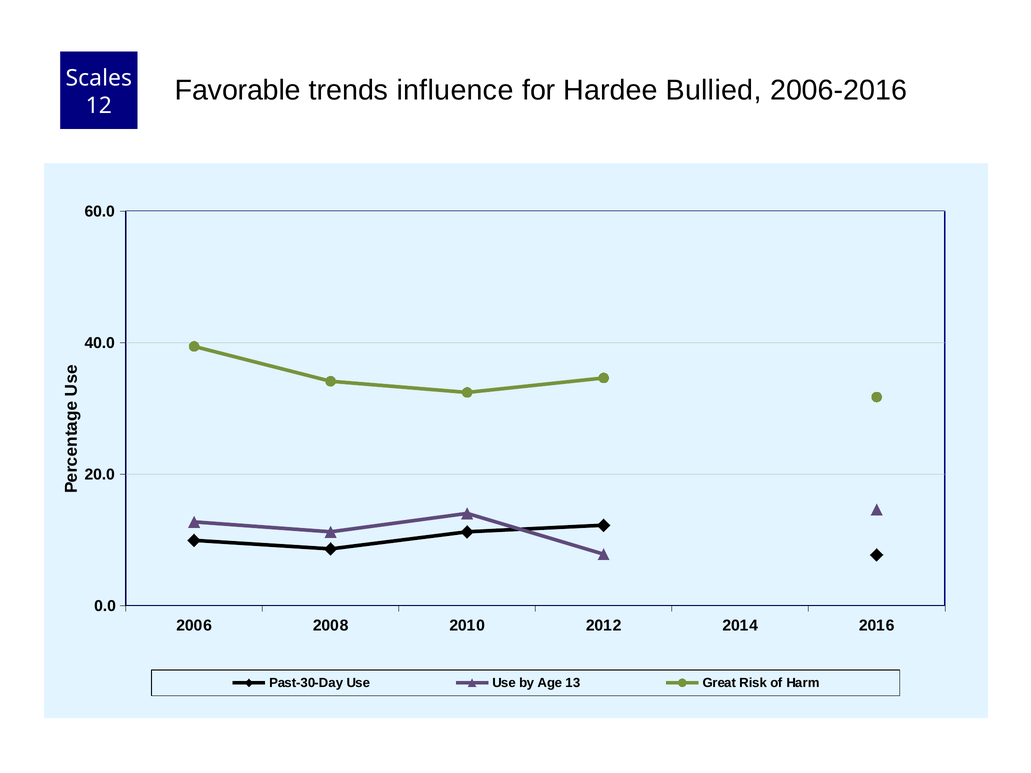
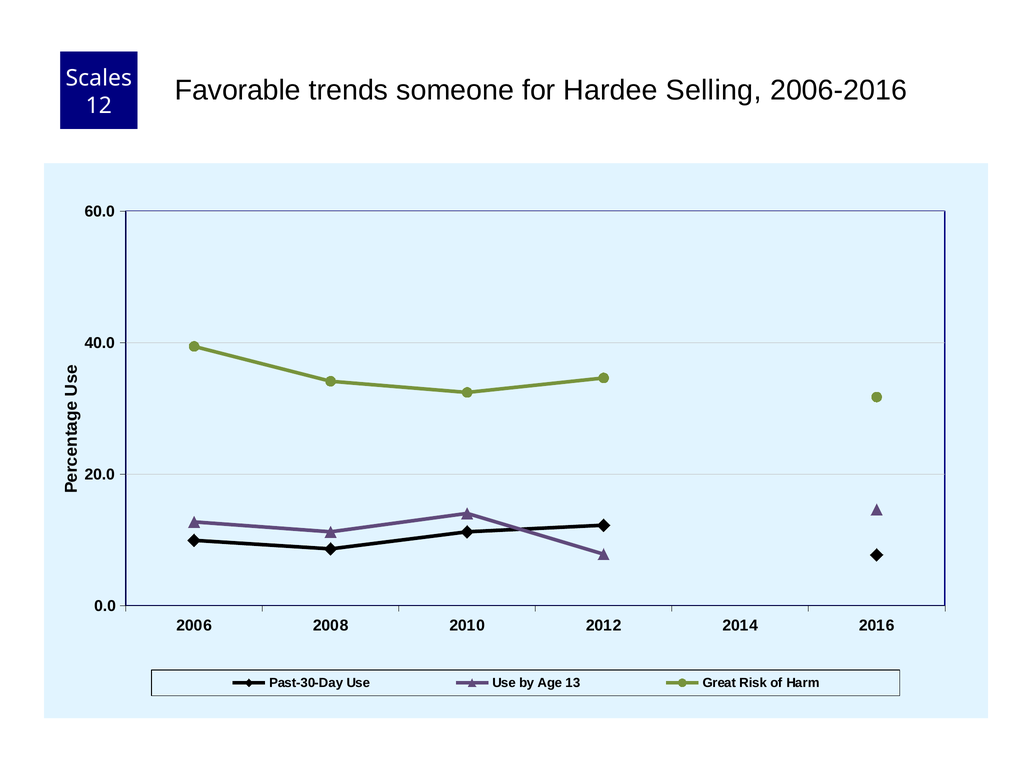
influence: influence -> someone (455, 91)
Bullied: Bullied -> Selling (714, 91)
